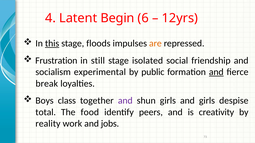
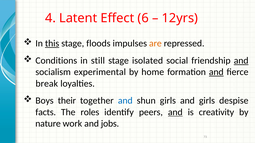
Begin: Begin -> Effect (117, 18)
Frustration: Frustration -> Conditions (56, 61)
and underline: none -> present (241, 61)
public: public -> home (153, 72)
class: class -> their (67, 101)
and colour: purple -> blue (125, 101)
total: total -> facts (46, 112)
food: food -> roles (90, 112)
and underline: none -> present (175, 112)
reality: reality -> nature (48, 124)
